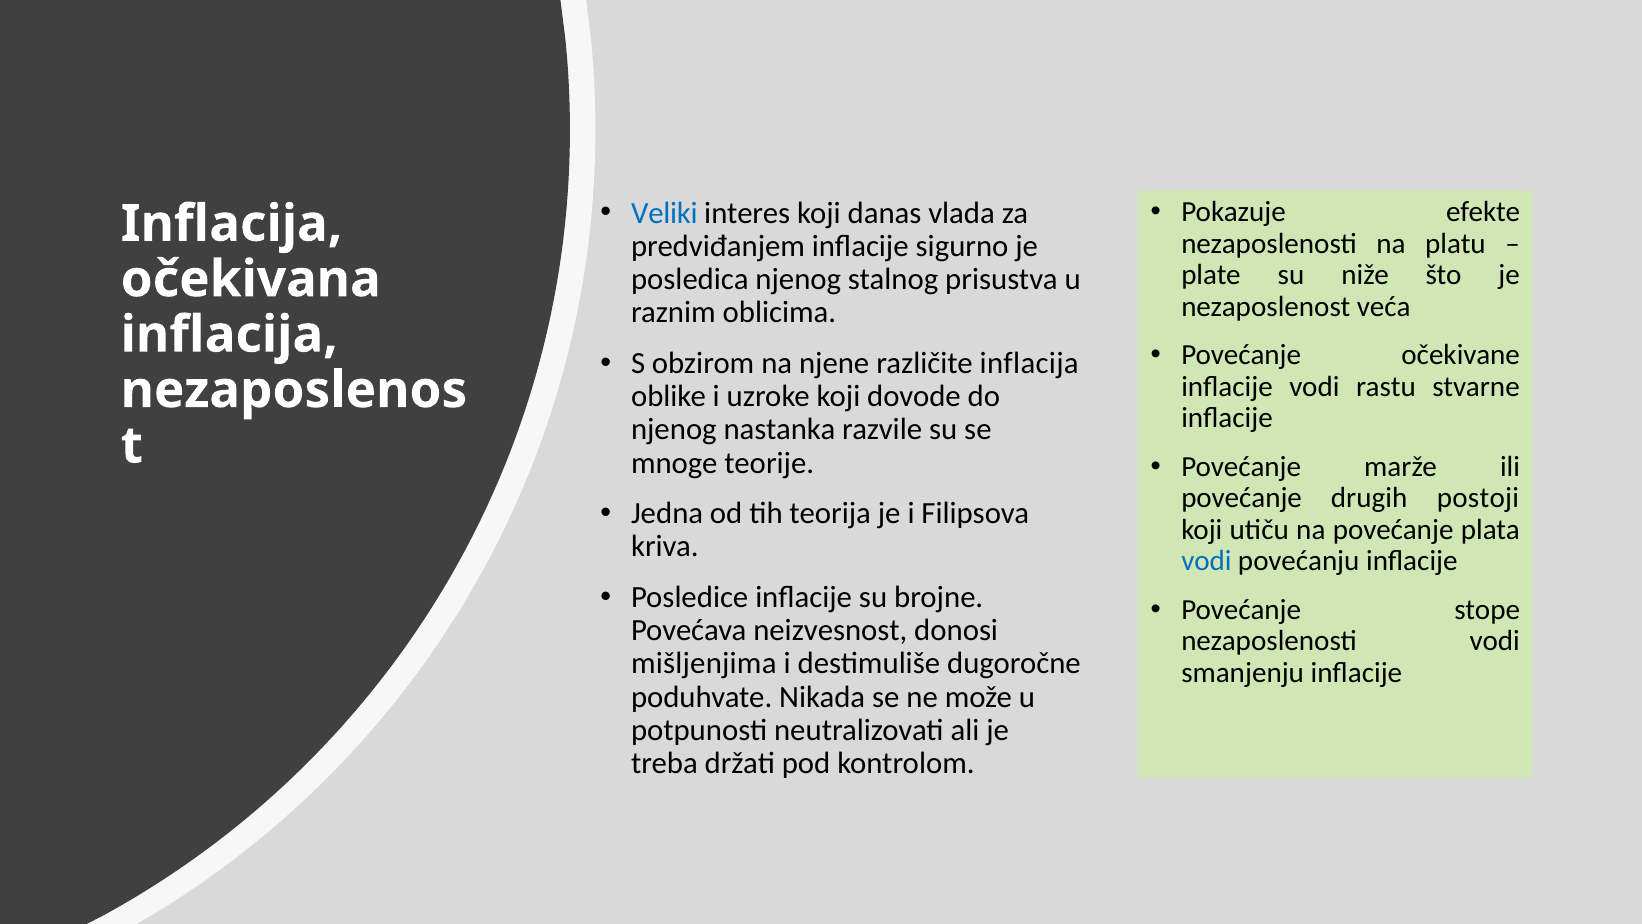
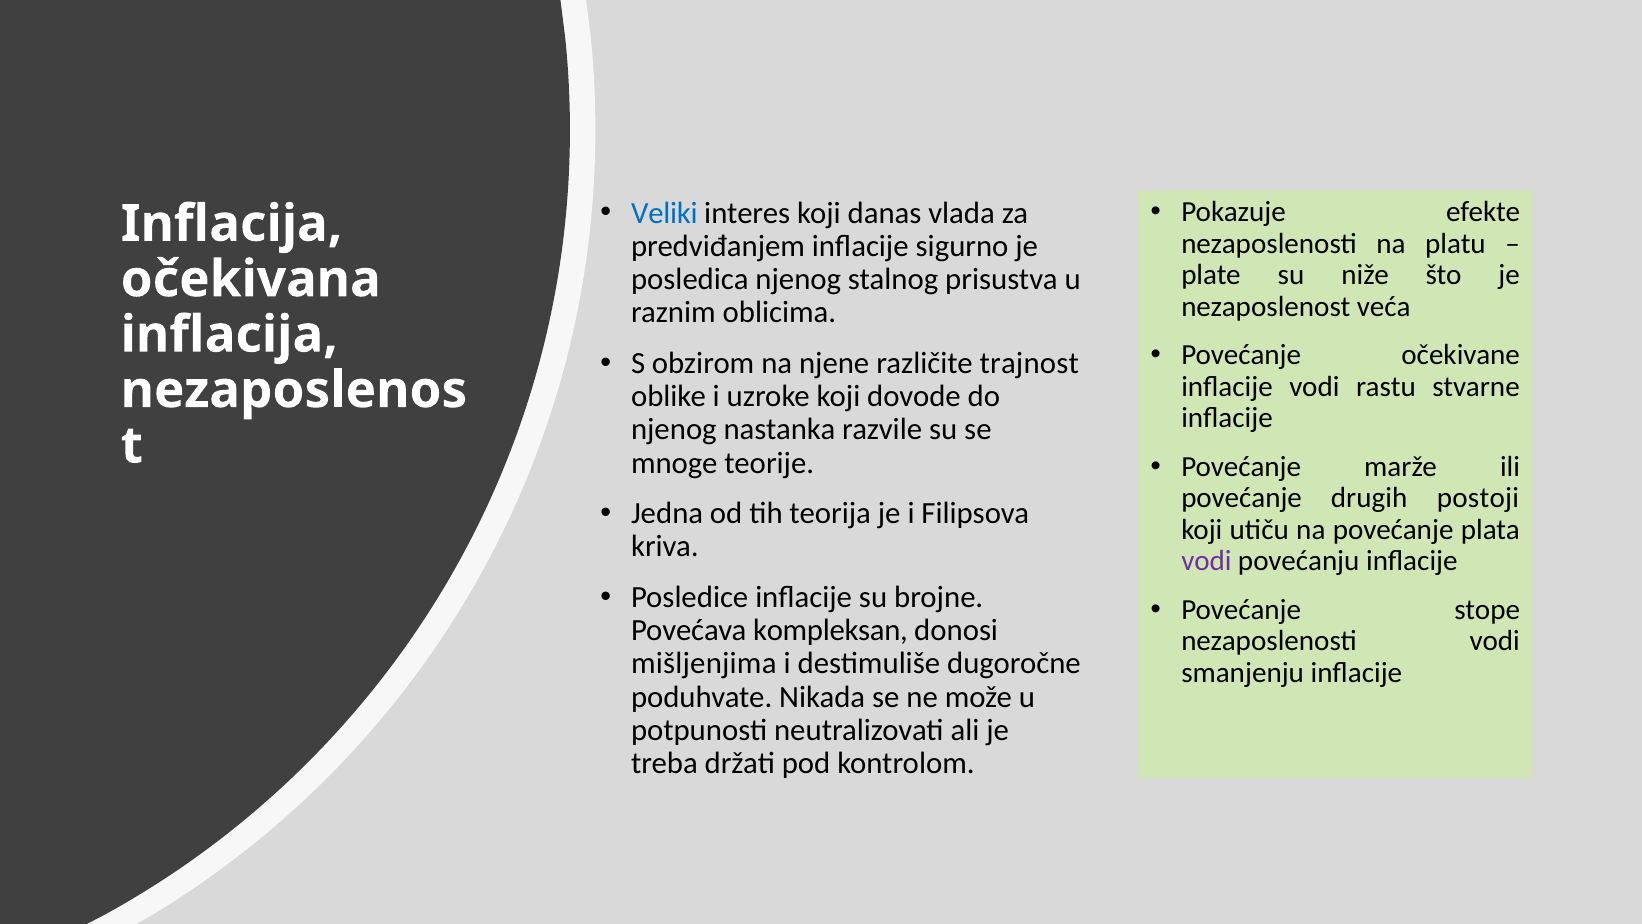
različite inflacija: inflacija -> trajnost (1029, 363)
vodi colour: blue -> purple (1206, 561)
neizvesnost: neizvesnost -> kompleksan (830, 630)
